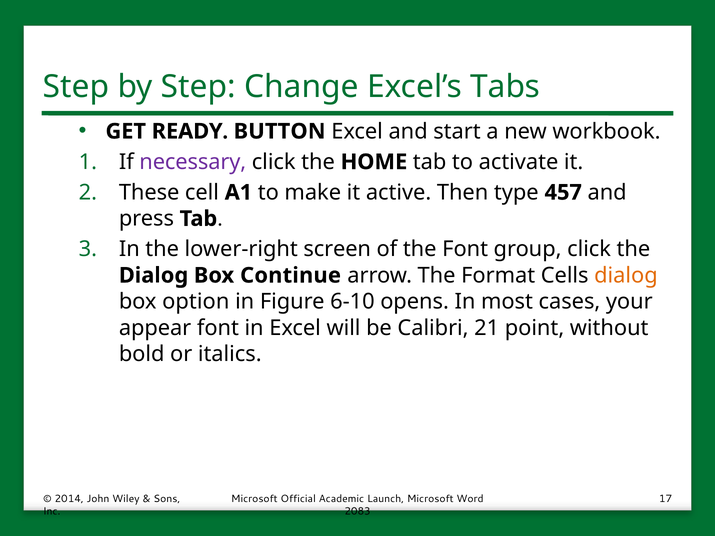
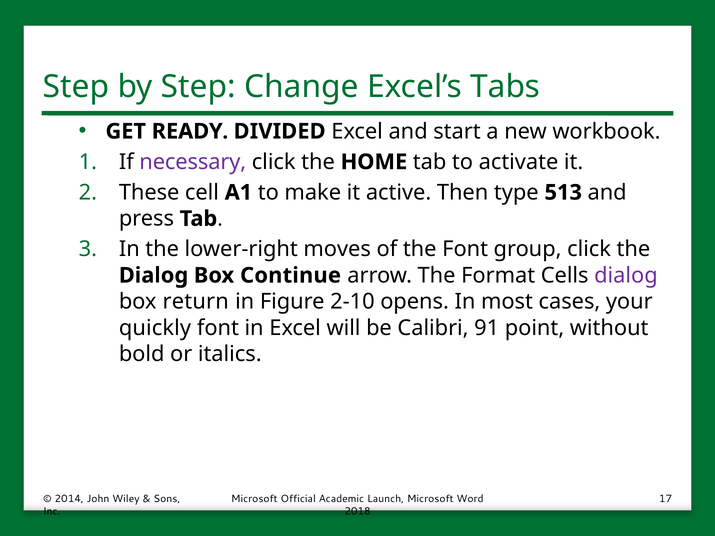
BUTTON: BUTTON -> DIVIDED (280, 131)
457: 457 -> 513 (563, 193)
screen: screen -> moves (337, 249)
dialog colour: orange -> purple (626, 276)
option: option -> return (196, 302)
6-10: 6-10 -> 2-10 (352, 302)
appear: appear -> quickly (155, 328)
21: 21 -> 91 (487, 328)
2083: 2083 -> 2018 (358, 511)
